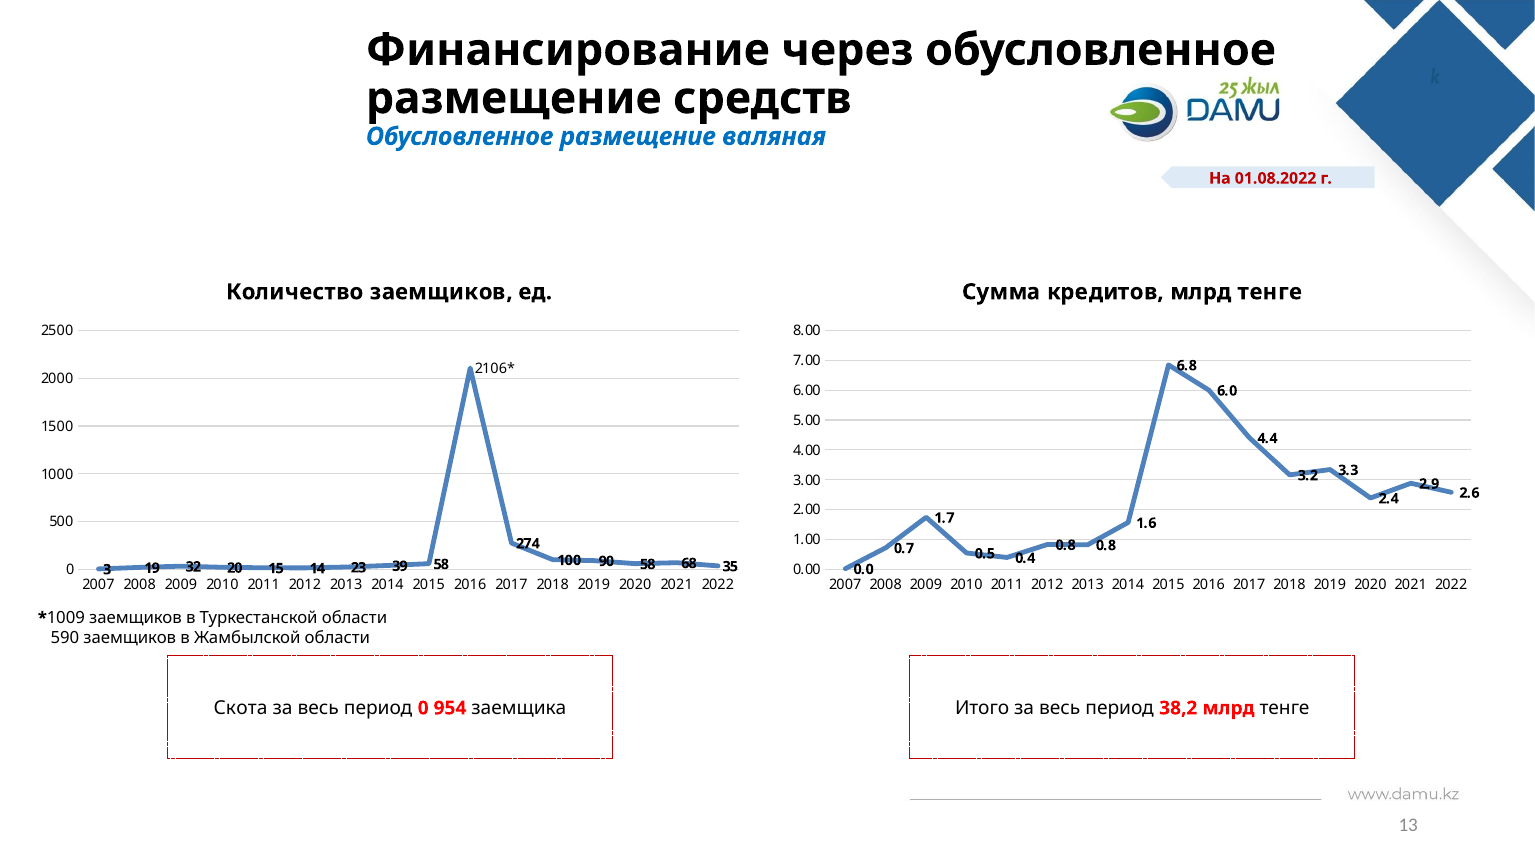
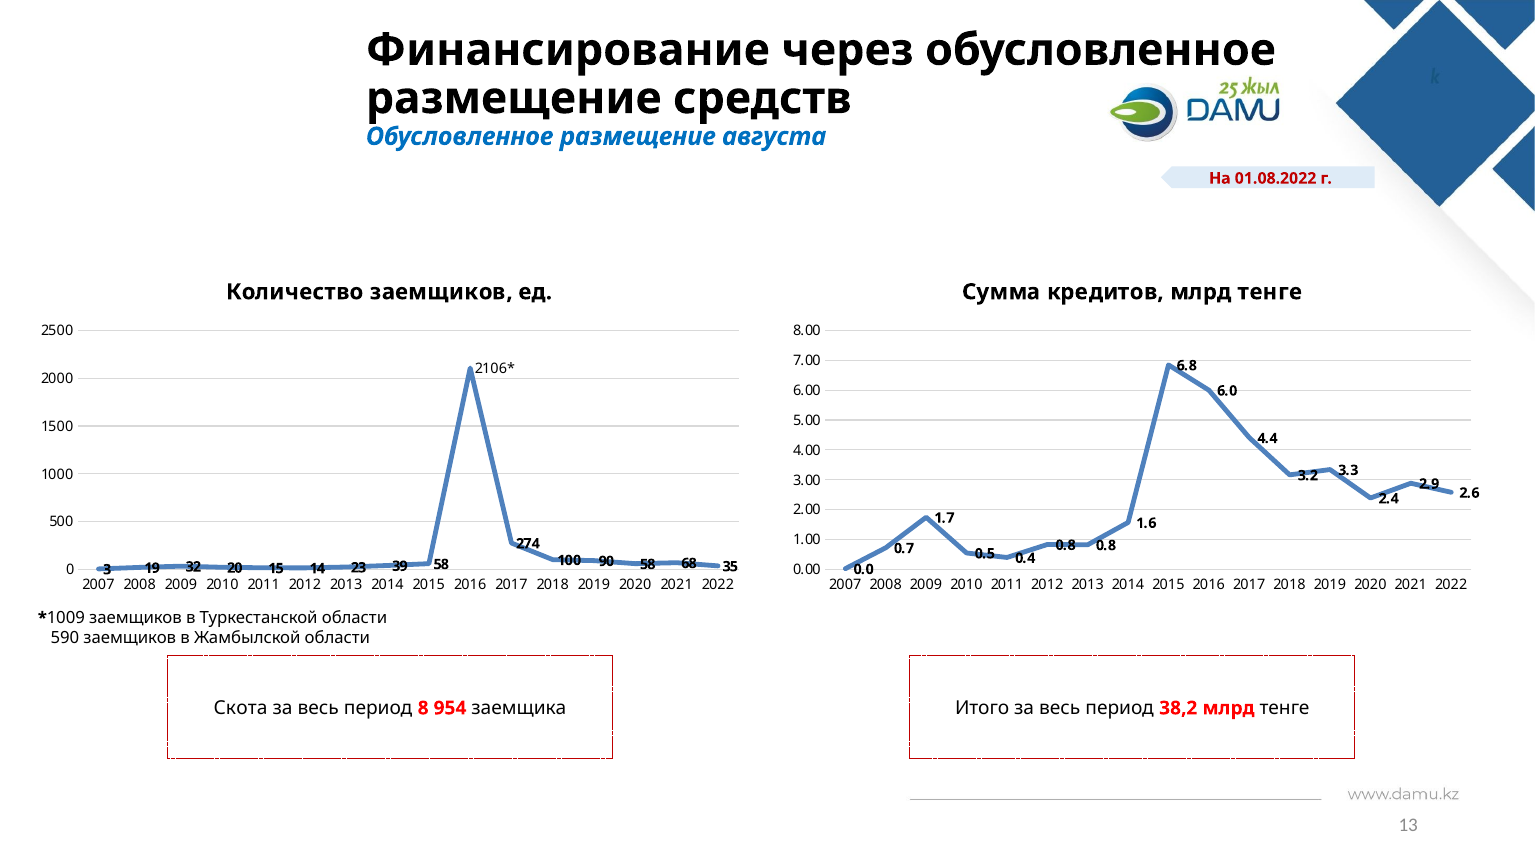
валяная: валяная -> августа (774, 136)
период 0: 0 -> 8 (423, 708)
